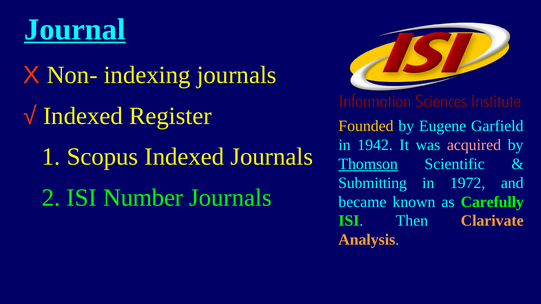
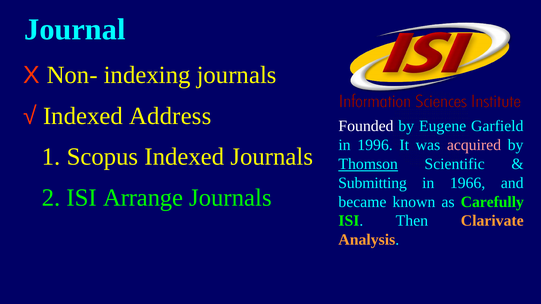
Journal underline: present -> none (75, 29)
Register: Register -> Address (170, 116)
Founded colour: yellow -> white (366, 126)
1942: 1942 -> 1996 (375, 145)
1972: 1972 -> 1966 (468, 183)
Number: Number -> Arrange (143, 198)
